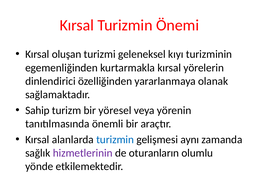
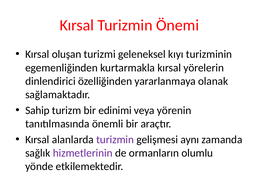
yöresel: yöresel -> edinimi (115, 110)
turizmin colour: blue -> purple (115, 139)
oturanların: oturanların -> ormanların (154, 152)
